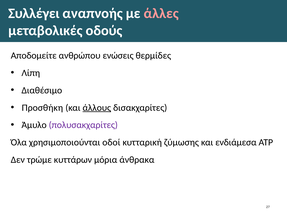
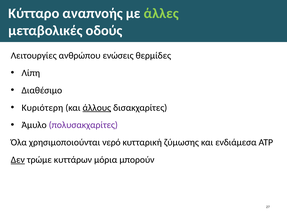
Συλλέγει: Συλλέγει -> Κύτταρο (34, 13)
άλλες colour: pink -> light green (161, 13)
Αποδομείτε: Αποδομείτε -> Λειτουργίες (34, 56)
Προσθήκη: Προσθήκη -> Κυριότερη (42, 108)
οδοί: οδοί -> νερό (111, 143)
Δεν underline: none -> present (18, 160)
άνθρακα: άνθρακα -> μπορούν (137, 160)
